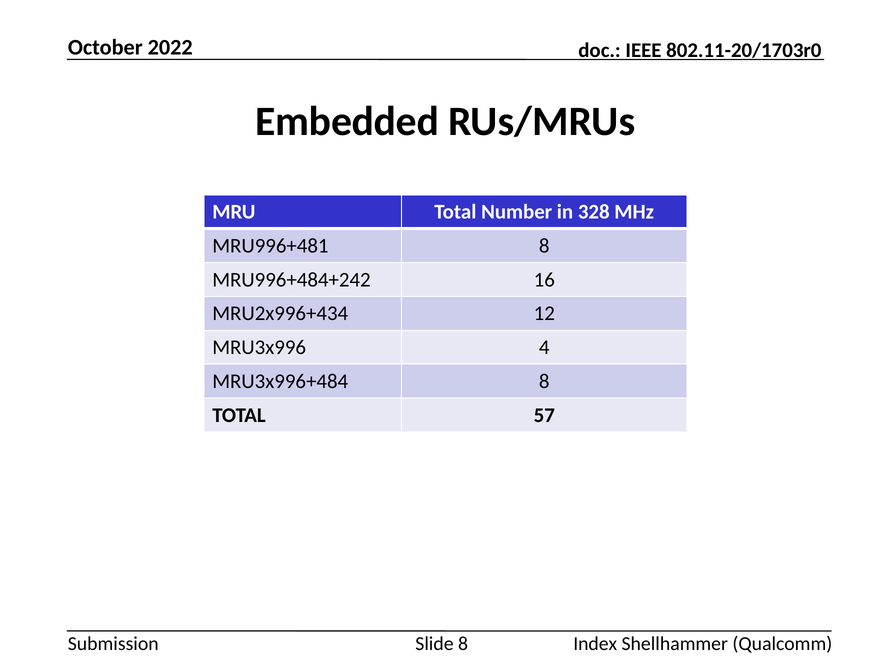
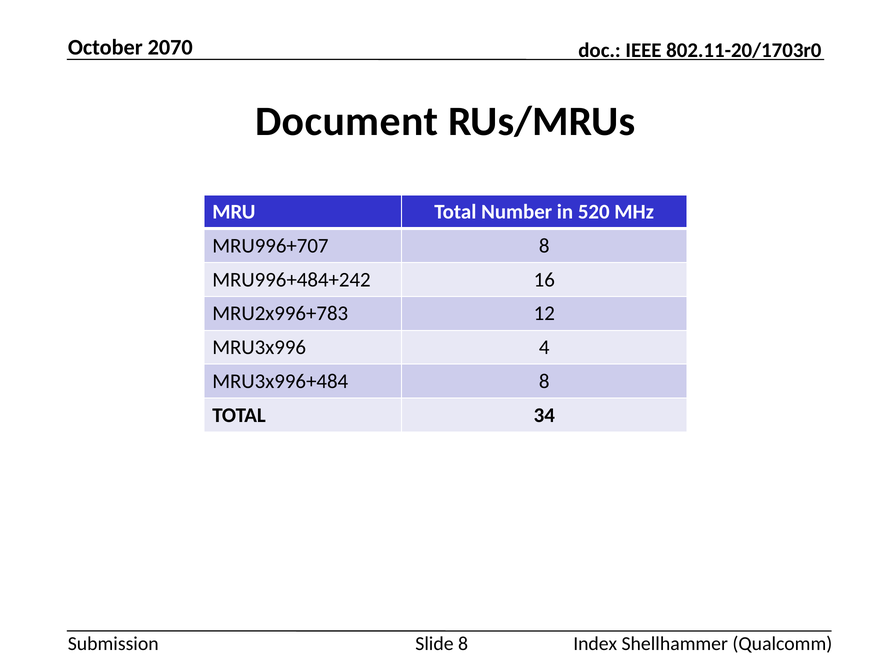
2022: 2022 -> 2070 (170, 47)
Embedded: Embedded -> Document (347, 122)
328: 328 -> 520 (594, 212)
MRU996+481: MRU996+481 -> MRU996+707 (270, 246)
MRU2x996+434: MRU2x996+434 -> MRU2x996+783 (280, 314)
57: 57 -> 34 (544, 415)
